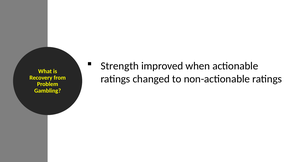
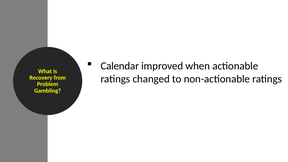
Strength: Strength -> Calendar (120, 66)
